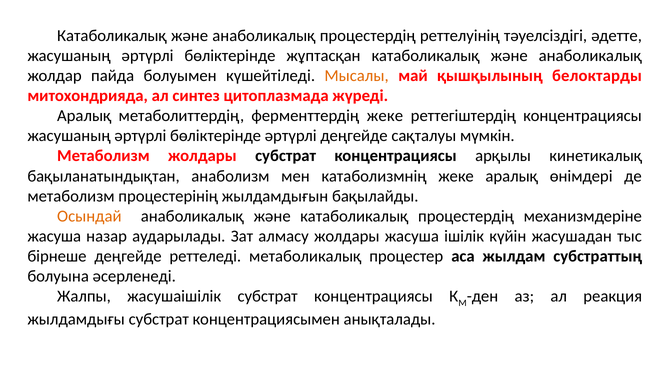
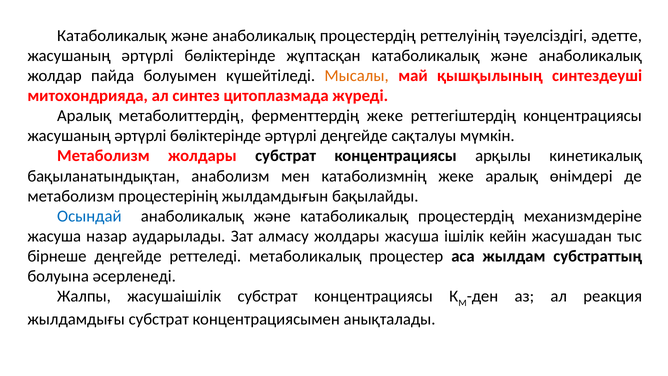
белоктарды: белоктарды -> синтездеуші (597, 76)
Осындай colour: orange -> blue (89, 216)
күйін: күйін -> кейін (508, 236)
